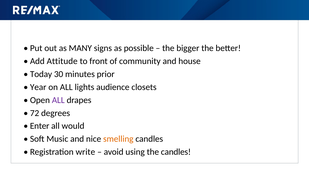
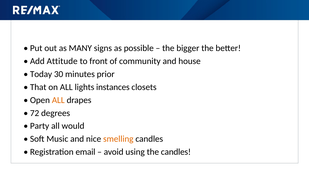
Year: Year -> That (38, 87)
audience: audience -> instances (113, 87)
ALL colour: purple -> orange (58, 100)
Enter: Enter -> Party (40, 126)
write: write -> email (85, 152)
